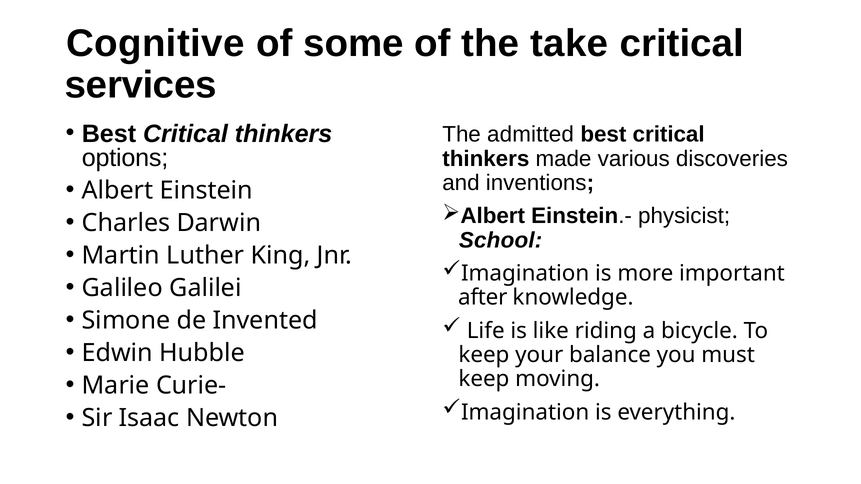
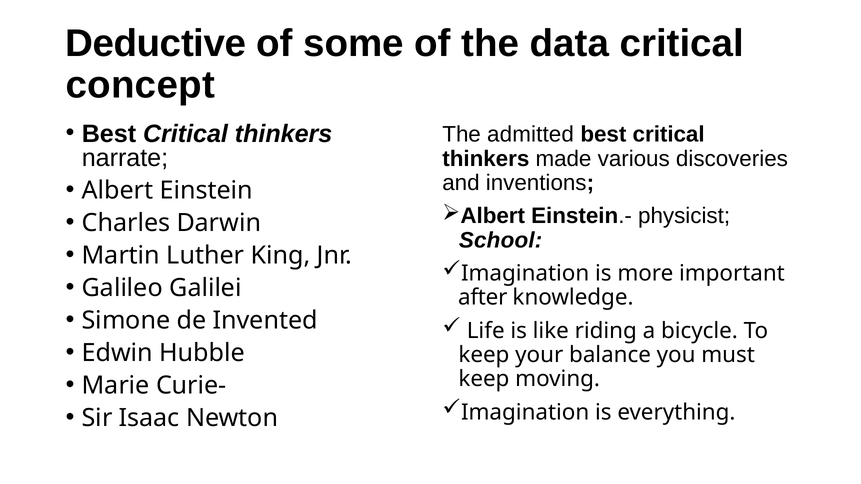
Cognitive: Cognitive -> Deductive (156, 43)
take: take -> data (569, 43)
services: services -> concept (140, 85)
options: options -> narrate (125, 158)
